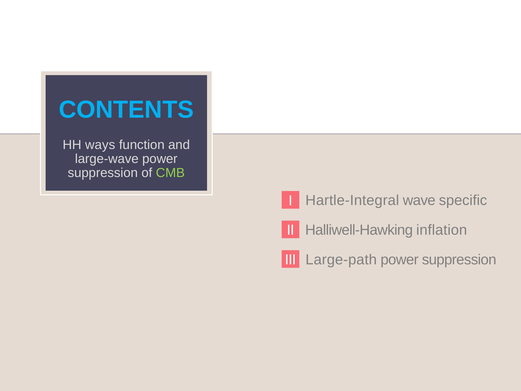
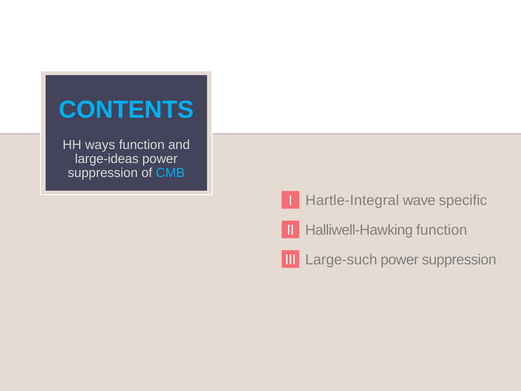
large-wave: large-wave -> large-ideas (107, 159)
CMB colour: light green -> light blue (170, 173)
Halliwell-Hawking inflation: inflation -> function (442, 230)
Large-path: Large-path -> Large-such (341, 259)
